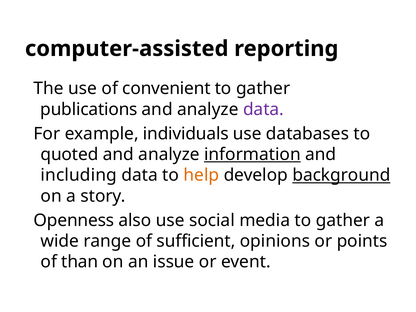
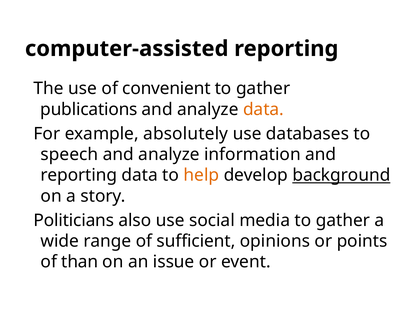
data colour: purple -> orange (263, 109)
individuals: individuals -> absolutely (186, 134)
quoted: quoted -> speech (69, 154)
information underline: present -> none (252, 154)
including: including -> reporting (79, 175)
Openness: Openness -> Politicians (74, 220)
